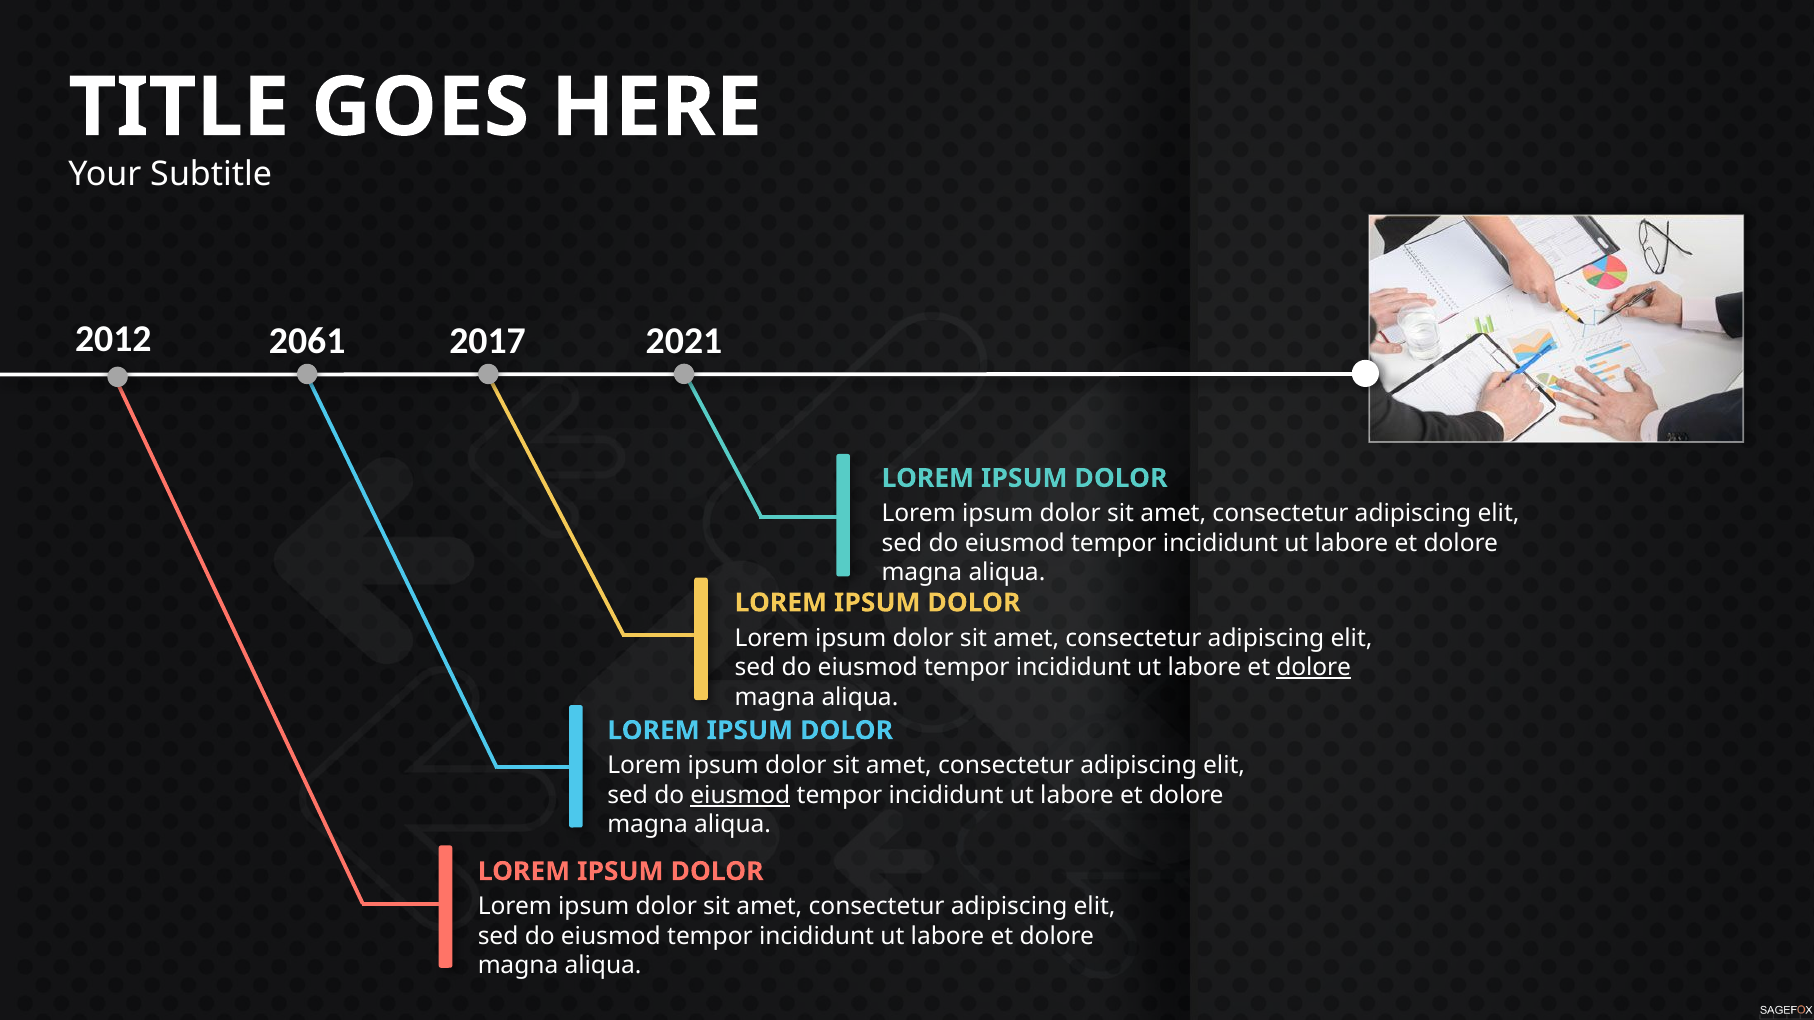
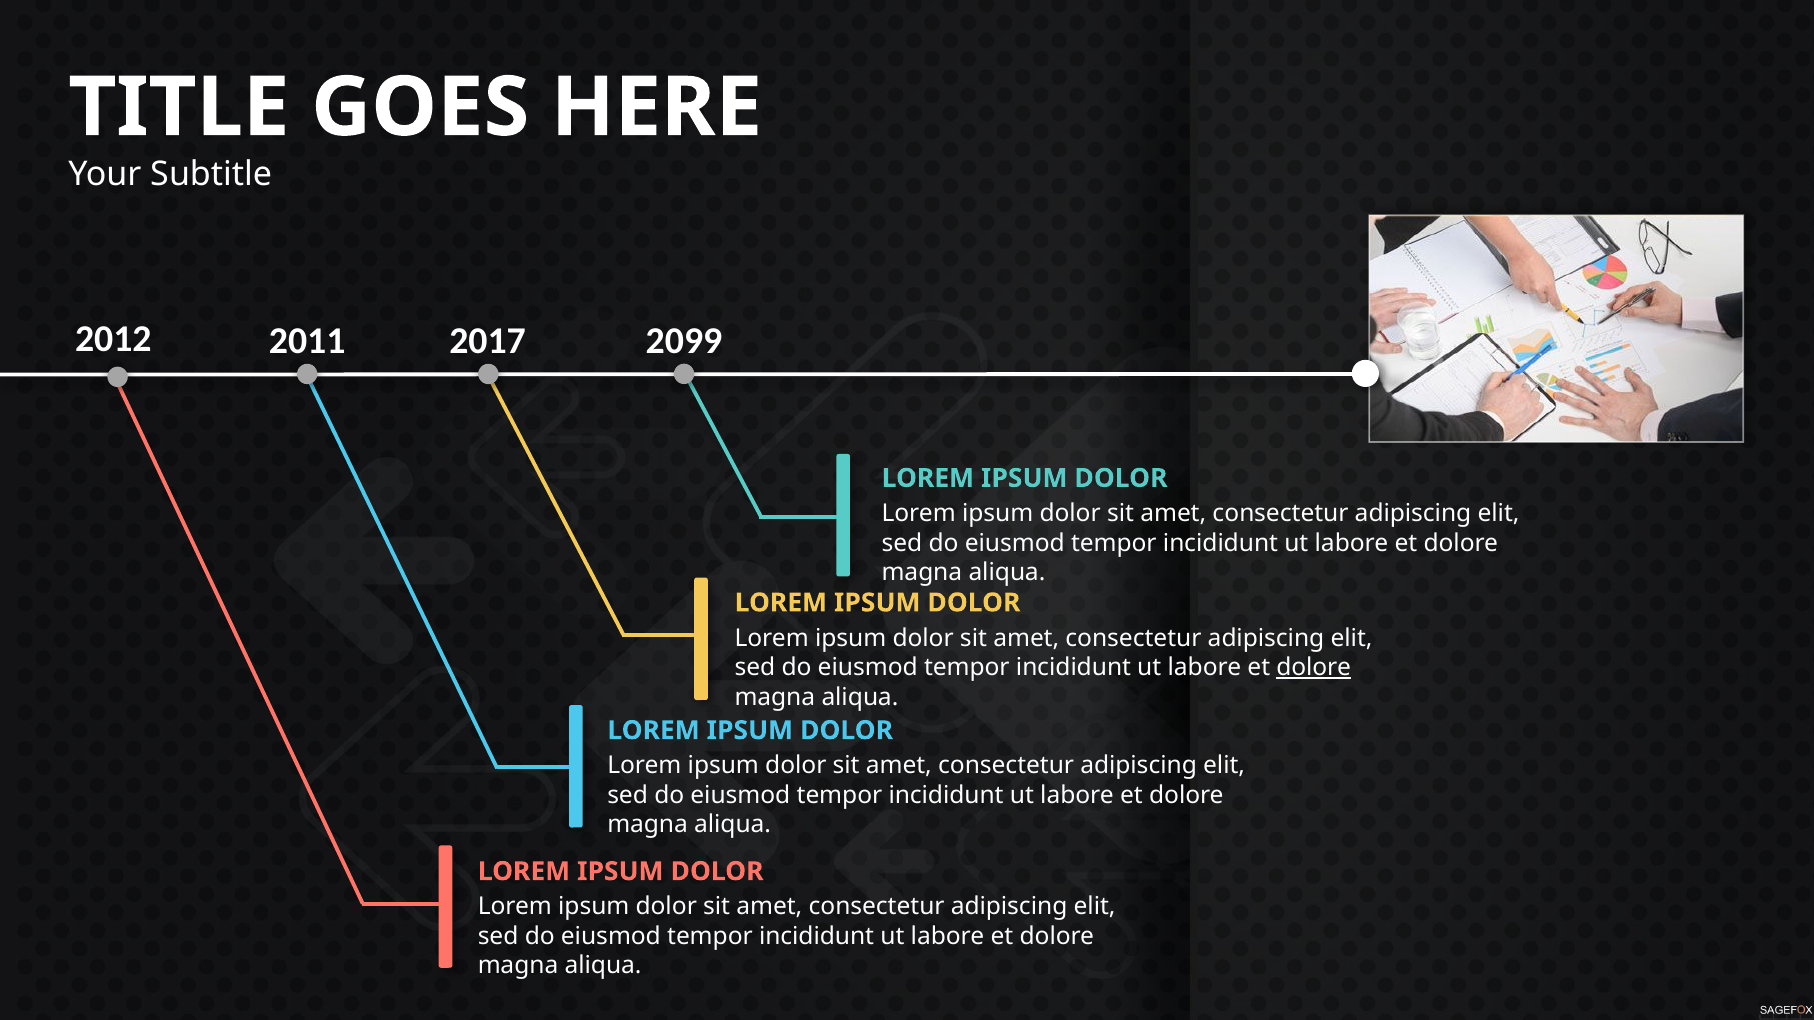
2061: 2061 -> 2011 (307, 341)
2021: 2021 -> 2099 (684, 341)
eiusmod underline: present -> none (740, 796)
